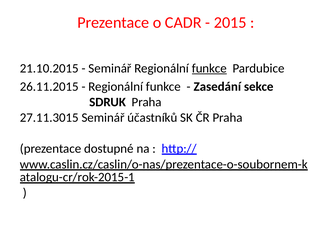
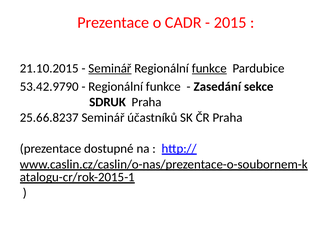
Seminář underline: none -> present (110, 68)
26.11.2015: 26.11.2015 -> 53.42.9790 (49, 87)
27.11.3015: 27.11.3015 -> 25.66.8237 (49, 118)
